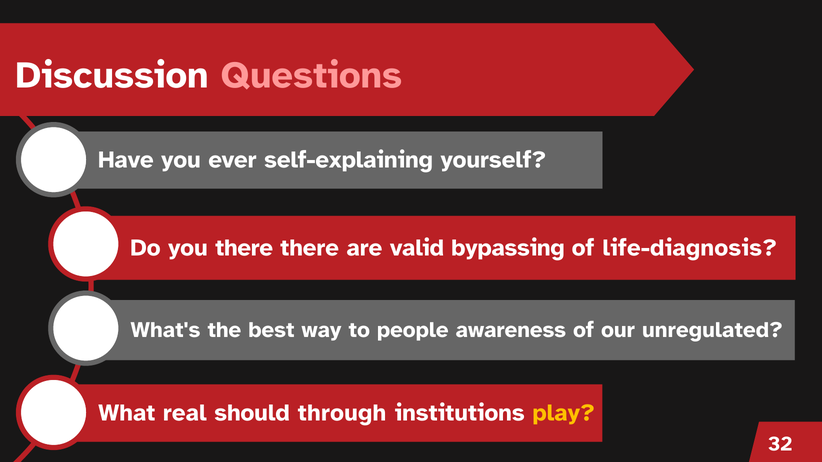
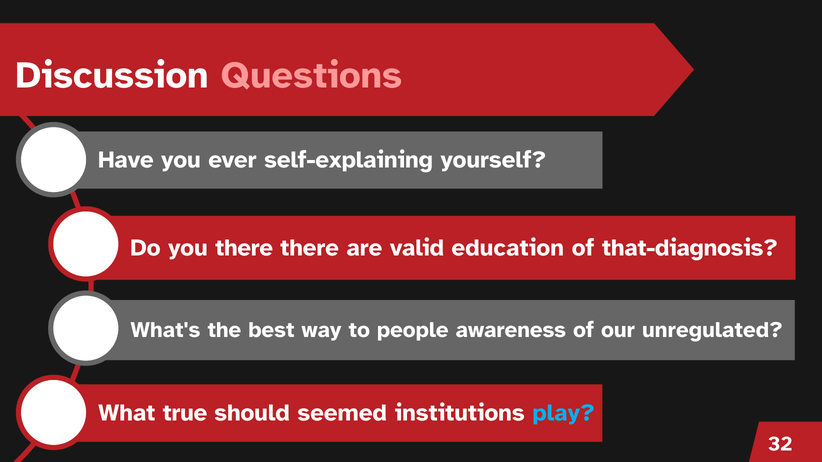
bypassing: bypassing -> education (508, 248)
life-diagnosis: life-diagnosis -> that-diagnosis (690, 248)
real: real -> true (185, 413)
through: through -> seemed (342, 413)
play colour: yellow -> light blue (564, 413)
